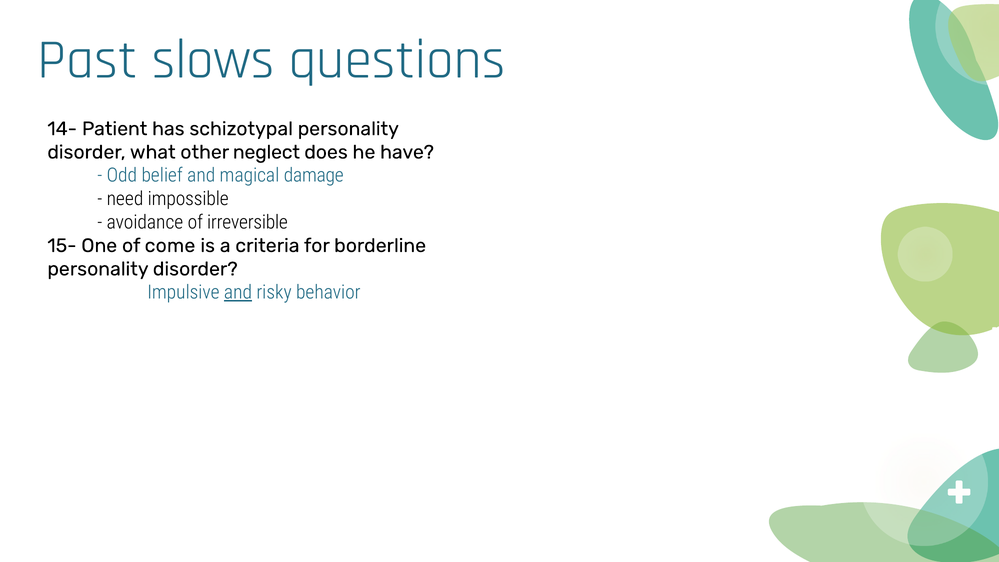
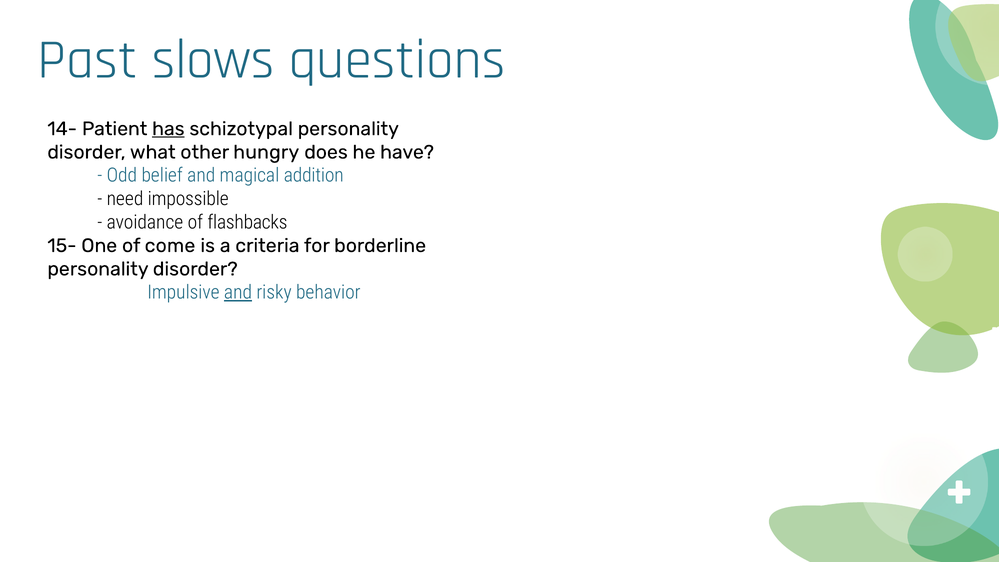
has underline: none -> present (168, 129)
neglect: neglect -> hungry (266, 152)
damage: damage -> addition (314, 175)
irreversible: irreversible -> flashbacks (247, 222)
